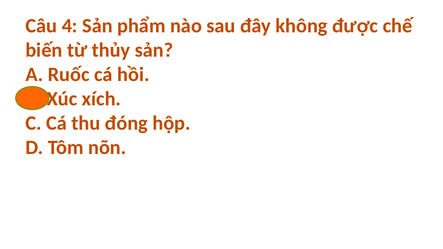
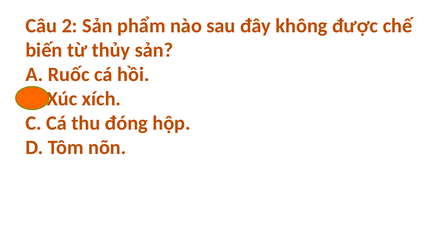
4: 4 -> 2 (70, 26)
